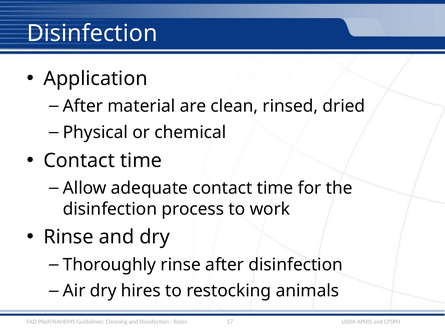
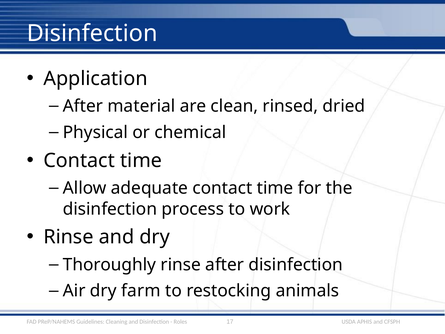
hires: hires -> farm (141, 291)
